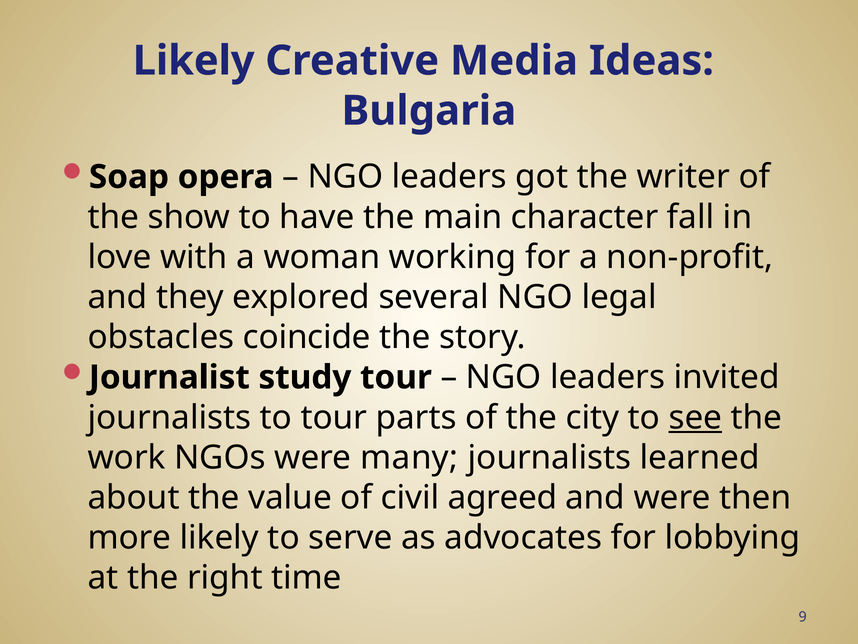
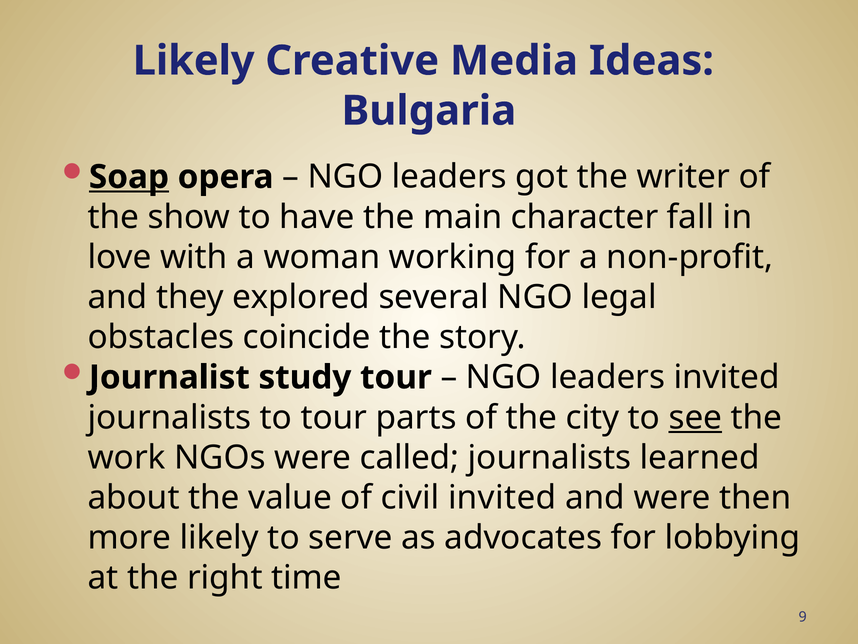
Soap underline: none -> present (129, 177)
many: many -> called (410, 457)
civil agreed: agreed -> invited (502, 497)
